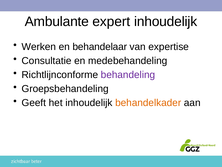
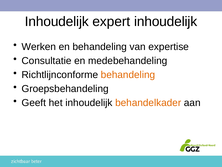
Ambulante: Ambulante -> Inhoudelijk (57, 21)
en behandelaar: behandelaar -> behandeling (100, 47)
behandeling colour: purple -> orange (128, 75)
